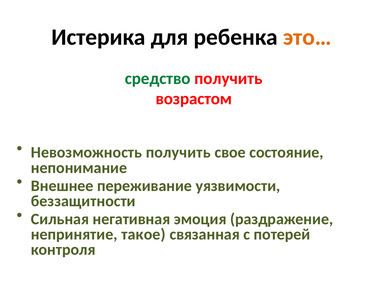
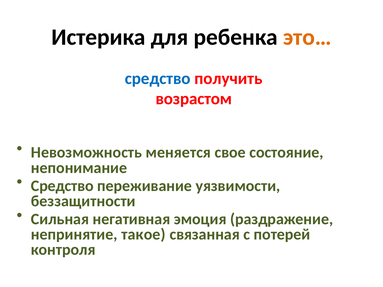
средство colour: green -> blue (158, 78)
Невозможность получить: получить -> меняется (178, 153)
Внешнее: Внешнее -> Средство (62, 186)
